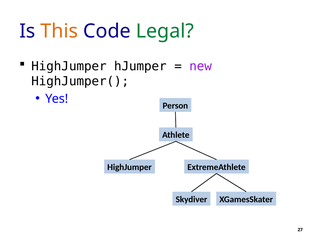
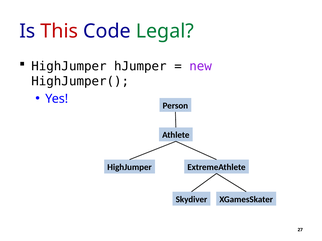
This colour: orange -> red (59, 31)
